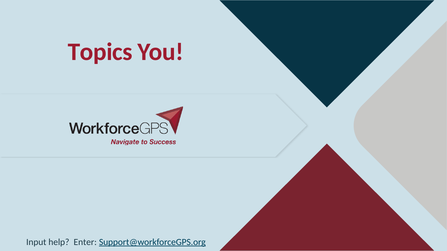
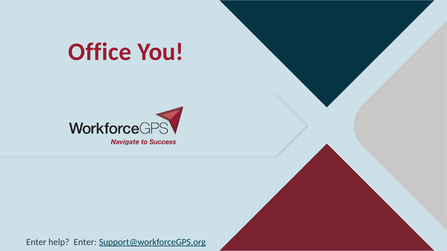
Topics: Topics -> Office (100, 52)
Input: Input -> Enter (36, 242)
